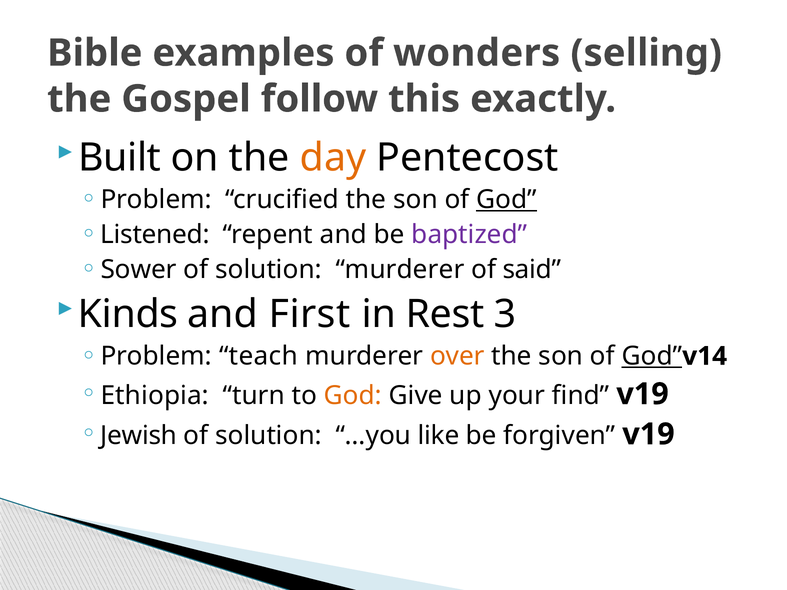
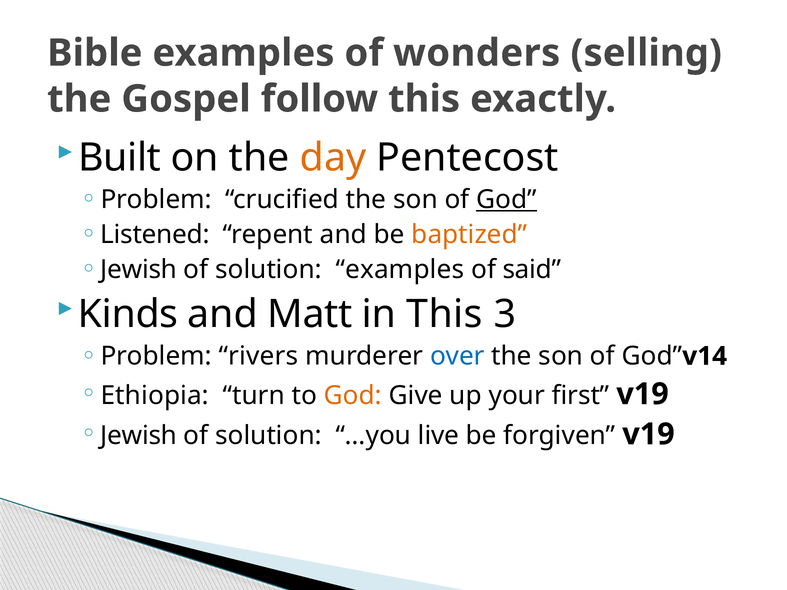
baptized colour: purple -> orange (469, 235)
Sower: Sower -> Jewish (139, 270)
solution murderer: murderer -> examples (400, 270)
First: First -> Matt (310, 314)
in Rest: Rest -> This (445, 314)
teach: teach -> rivers (258, 356)
over colour: orange -> blue (457, 356)
God underline: present -> none (652, 356)
find: find -> first (581, 396)
like: like -> live (438, 436)
